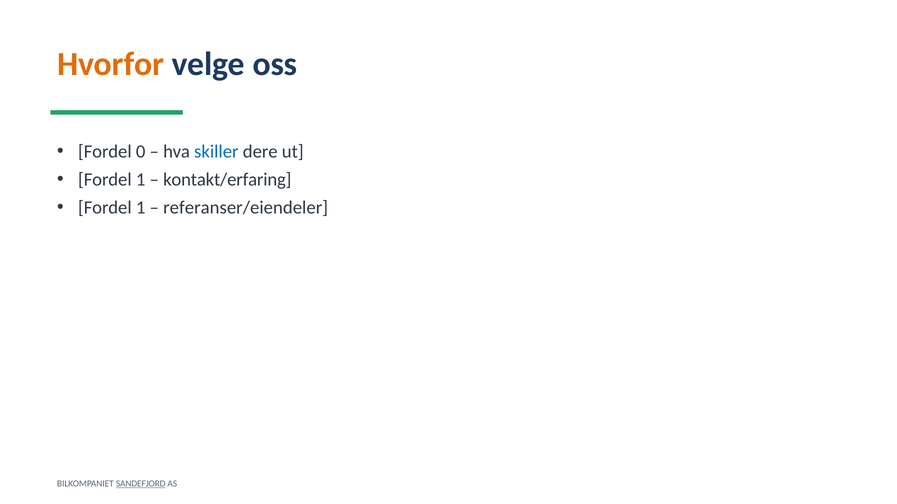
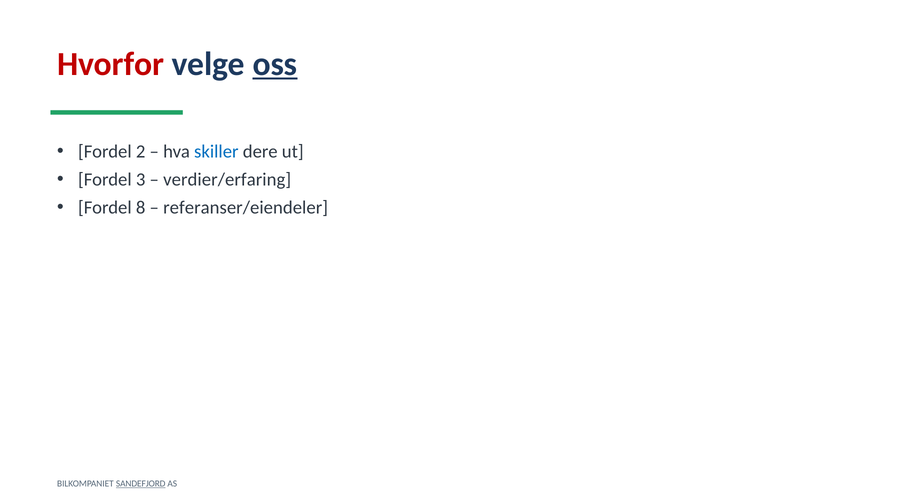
Hvorfor colour: orange -> red (111, 64)
oss underline: none -> present (275, 64)
0: 0 -> 2 (141, 152)
1: 1 -> 3 (141, 180)
kontakt/erfaring: kontakt/erfaring -> verdier/erfaring (227, 180)
1: 1 -> 8 (141, 208)
